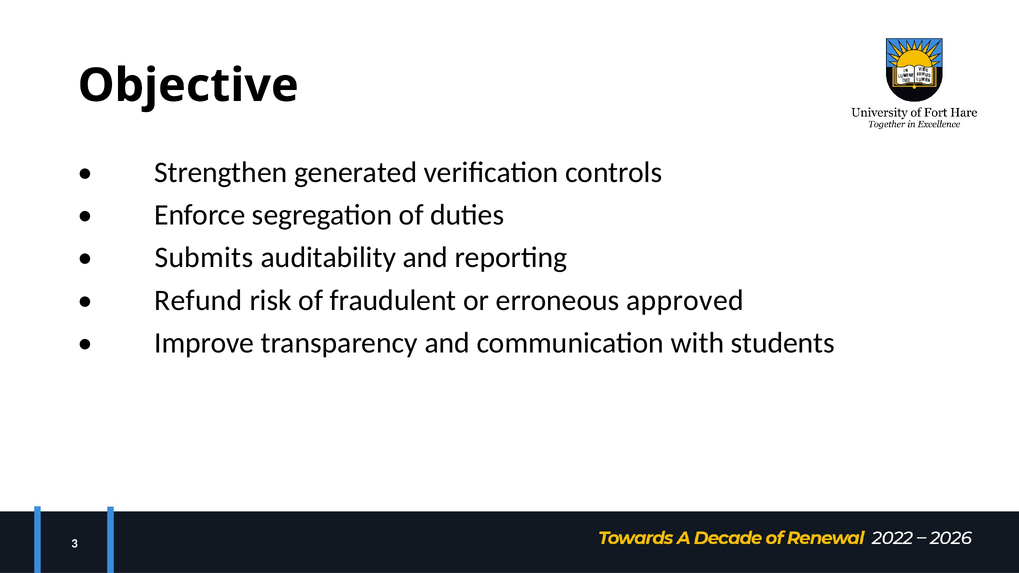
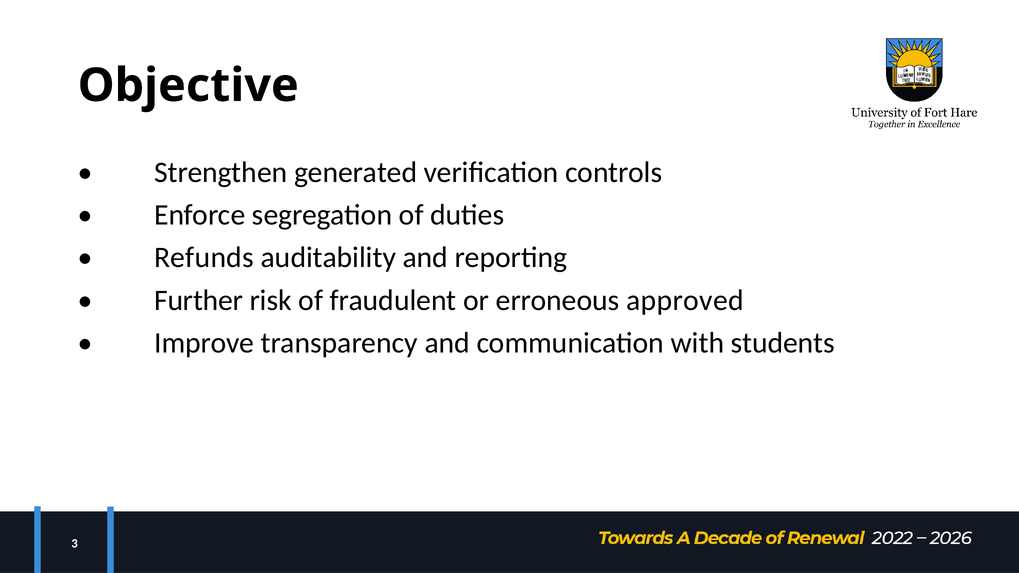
Submits: Submits -> Refunds (204, 258)
Refund: Refund -> Further (199, 300)
